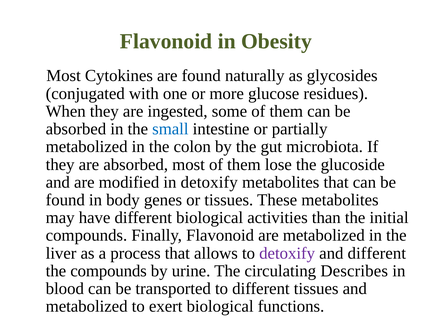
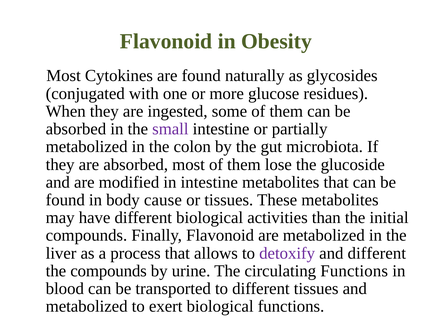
small colour: blue -> purple (170, 129)
in detoxify: detoxify -> intestine (209, 182)
genes: genes -> cause (163, 200)
circulating Describes: Describes -> Functions (354, 271)
